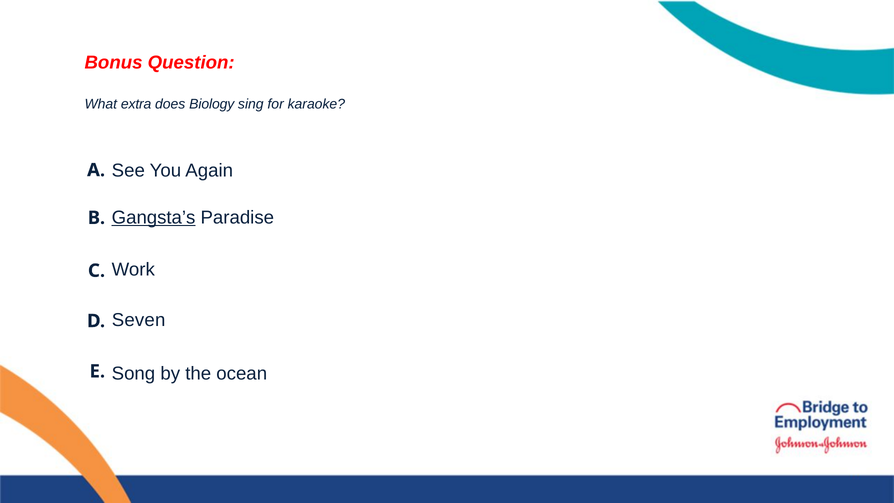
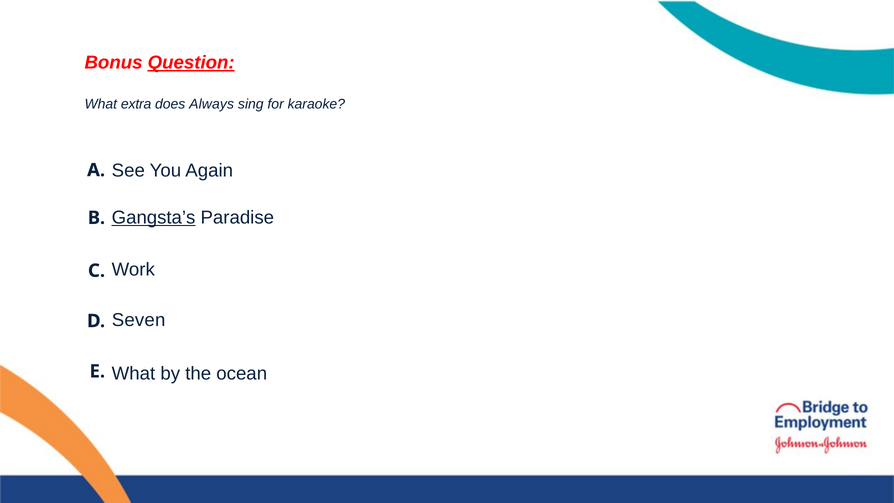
Question underline: none -> present (191, 63)
Biology: Biology -> Always (212, 104)
Song: Song -> What (133, 374)
